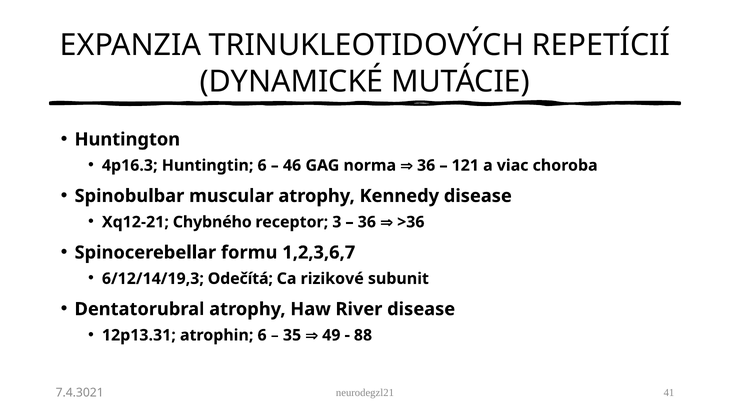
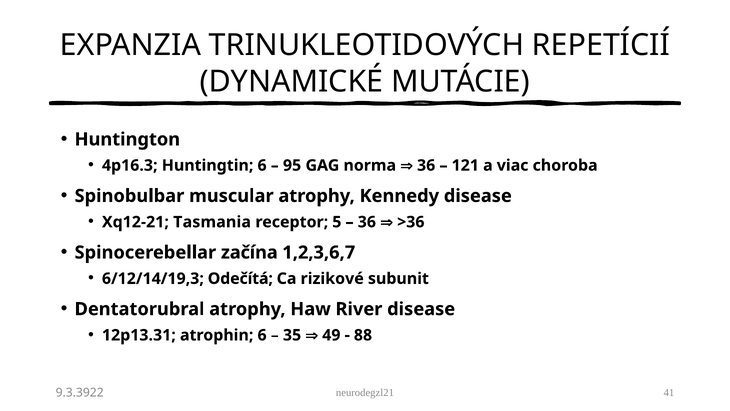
46: 46 -> 95 (292, 165)
Chybného: Chybného -> Tasmania (212, 222)
3: 3 -> 5 (337, 222)
formu: formu -> začína (249, 252)
7.4.3021: 7.4.3021 -> 9.3.3922 (80, 392)
